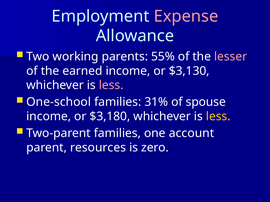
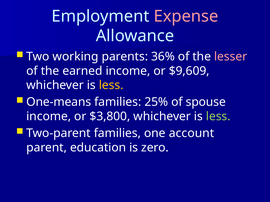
55%: 55% -> 36% (163, 57)
$3,130: $3,130 -> $9,609 (189, 71)
less colour: pink -> yellow (111, 85)
One-school: One-school -> One-means (59, 102)
31%: 31% -> 25% (156, 102)
$3,180: $3,180 -> $3,800 (110, 117)
less colour: yellow -> light green (218, 117)
resources: resources -> education (98, 148)
